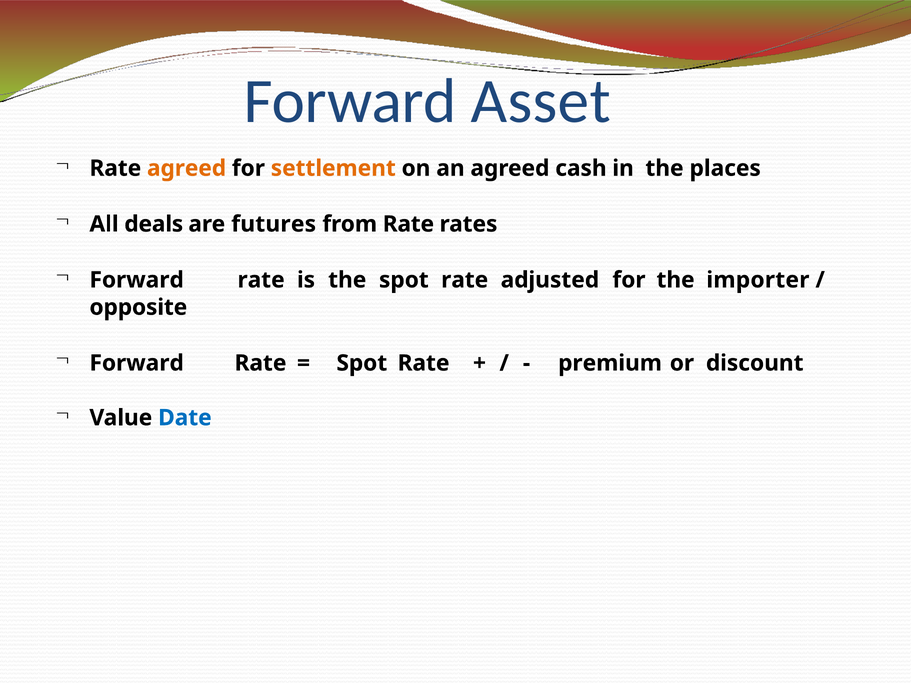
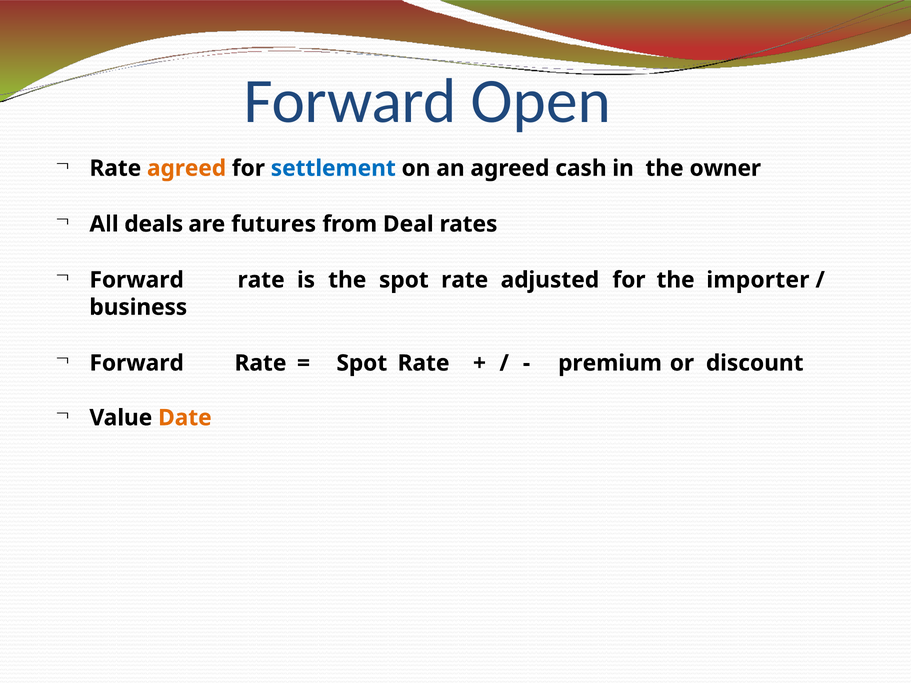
Asset: Asset -> Open (541, 101)
settlement colour: orange -> blue (333, 168)
places: places -> owner (725, 168)
from Rate: Rate -> Deal (408, 224)
opposite: opposite -> business (138, 307)
Date colour: blue -> orange (185, 418)
